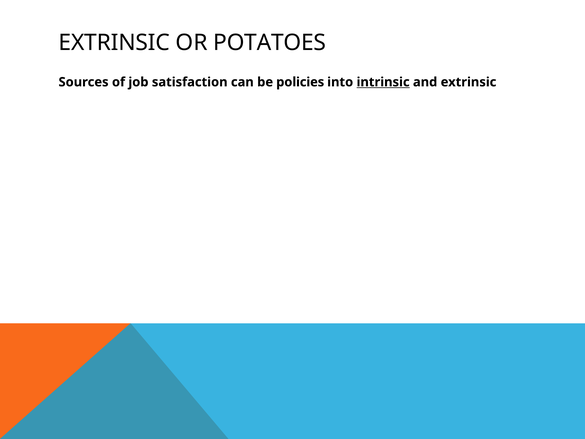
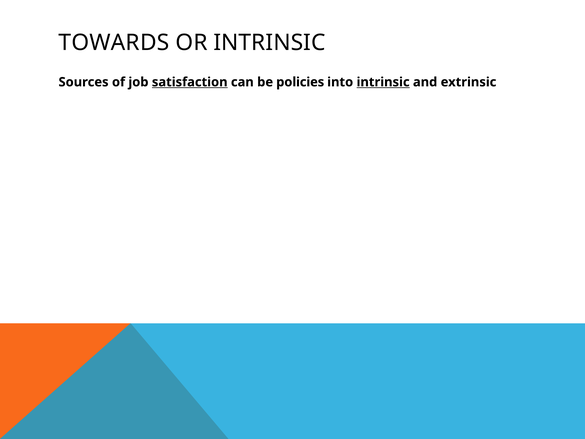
EXTRINSIC: EXTRINSIC -> TOWARDS (114, 43)
OR POTATOES: POTATOES -> INTRINSIC (269, 43)
satisfaction underline: none -> present (190, 82)
